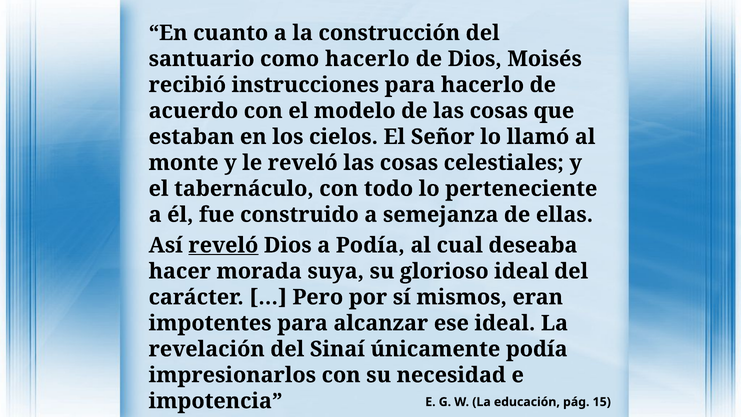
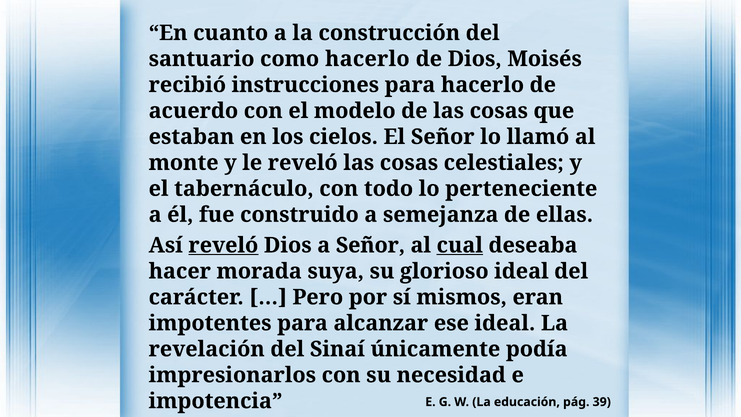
a Podía: Podía -> Señor (370, 245)
cual underline: none -> present (460, 245)
15: 15 -> 39 (602, 402)
